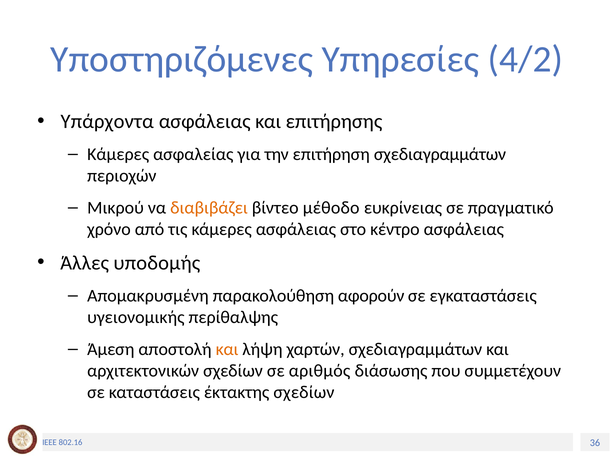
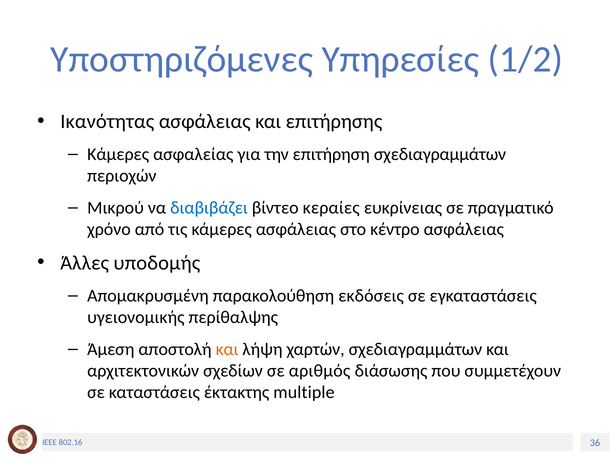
4/2: 4/2 -> 1/2 (525, 59)
Υπάρχοντα: Υπάρχοντα -> Ικανότητας (107, 121)
διαβιβάζει colour: orange -> blue (209, 208)
μέθοδο: μέθοδο -> κεραίες (331, 208)
αφορούν: αφορούν -> εκδόσεις (371, 296)
έκτακτης σχεδίων: σχεδίων -> multiple (304, 392)
